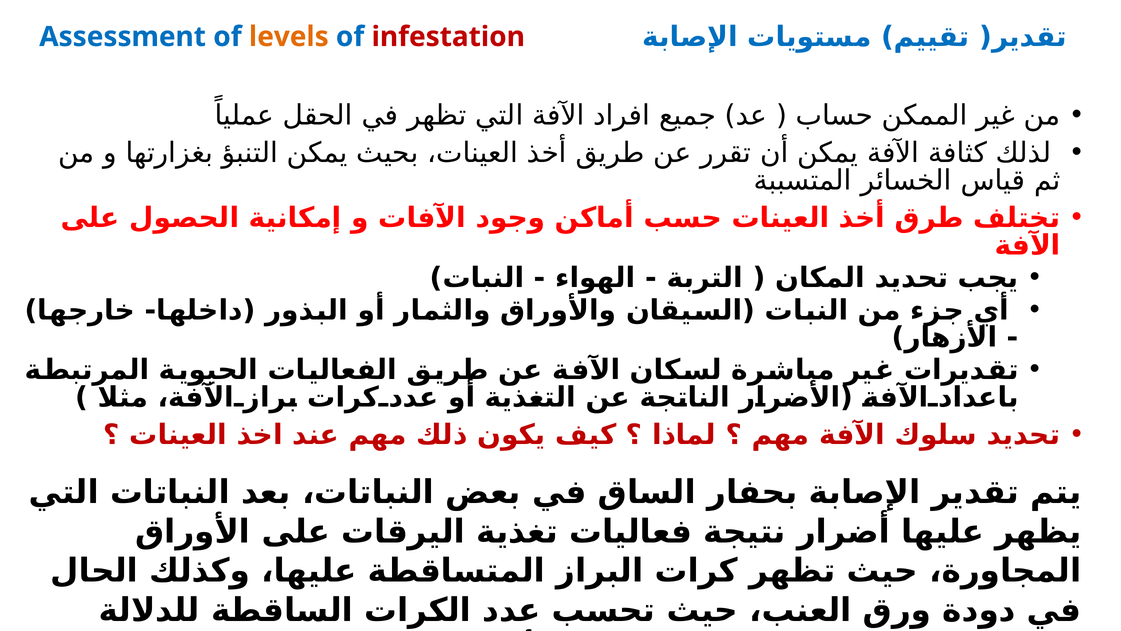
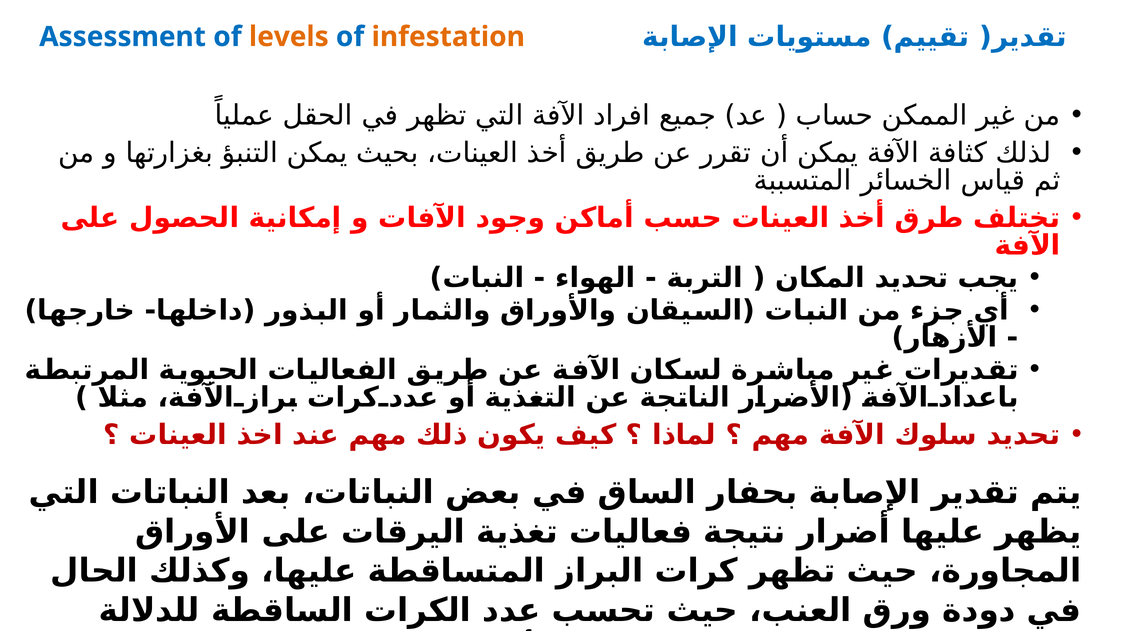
infestation colour: red -> orange (448, 37)
